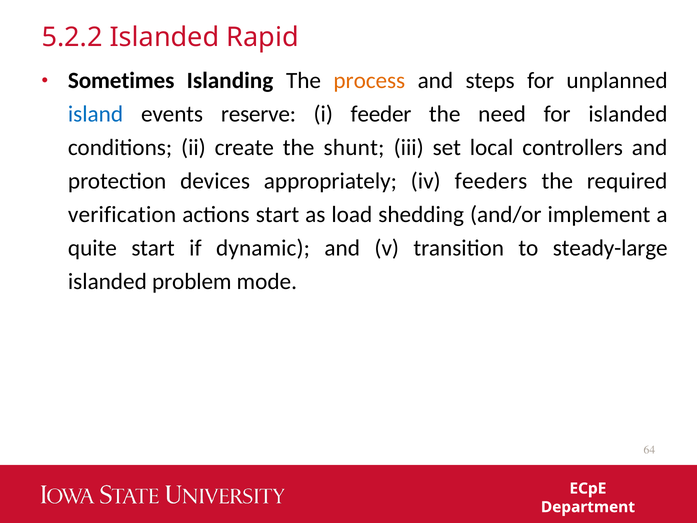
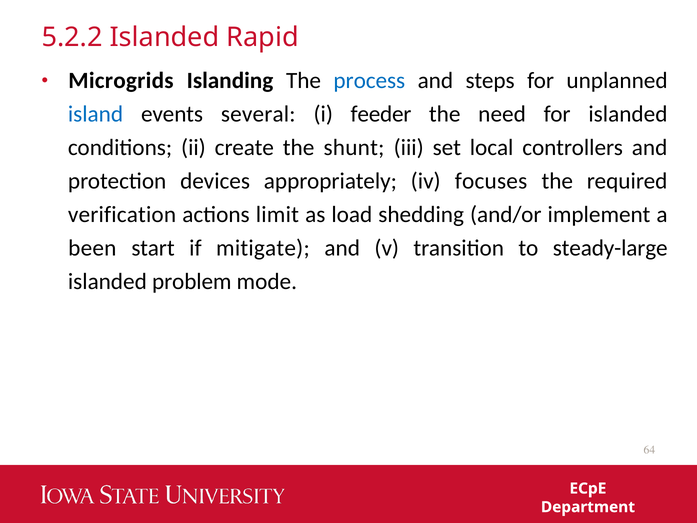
Sometimes: Sometimes -> Microgrids (121, 81)
process colour: orange -> blue (369, 81)
reserve: reserve -> several (258, 114)
feeders: feeders -> focuses (491, 181)
actions start: start -> limit (277, 214)
quite: quite -> been (92, 248)
dynamic: dynamic -> mitigate (263, 248)
